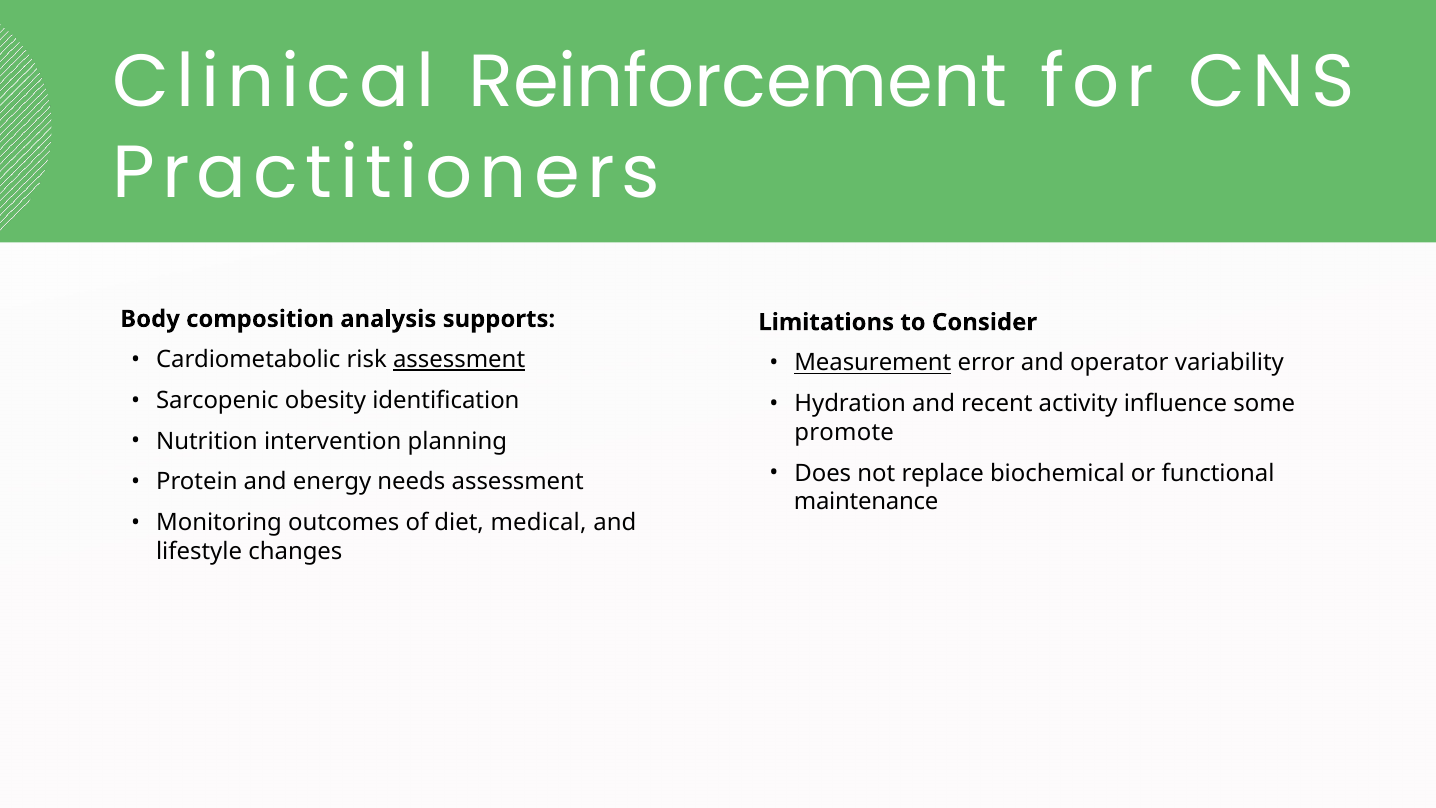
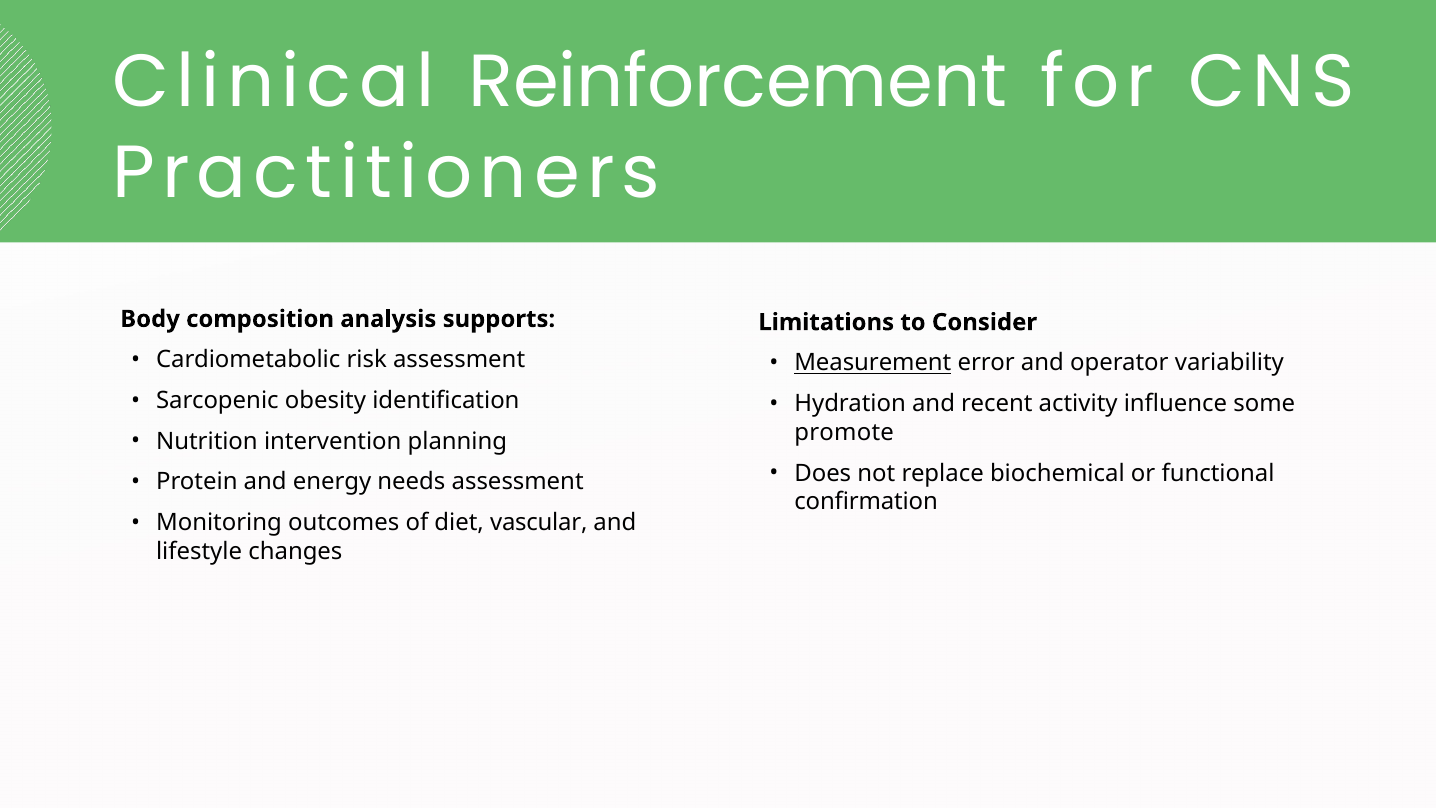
assessment underline: present -> none (459, 360)
maintenance: maintenance -> confirmation (866, 502)
medical: medical -> vascular (539, 522)
